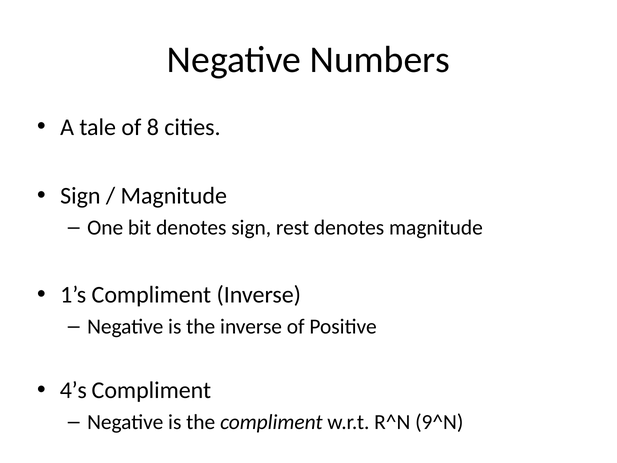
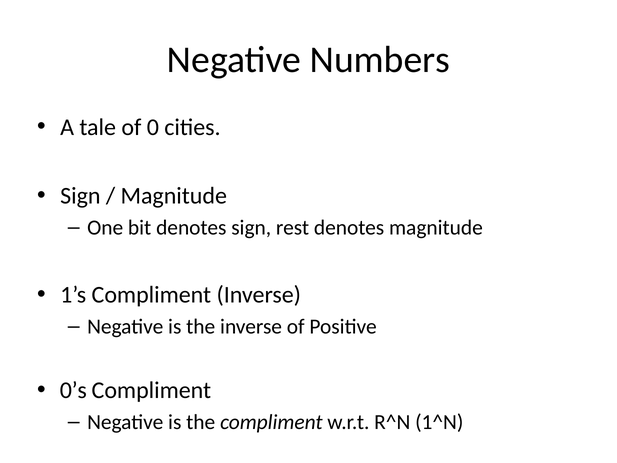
8: 8 -> 0 (153, 127)
4’s: 4’s -> 0’s (73, 390)
9^N: 9^N -> 1^N (439, 422)
